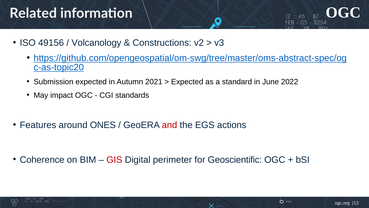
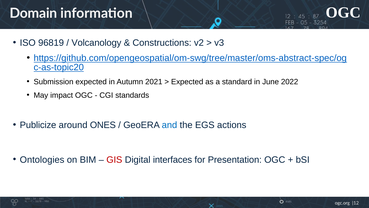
Related: Related -> Domain (33, 13)
49156: 49156 -> 96819 (51, 43)
Features: Features -> Publicize (38, 125)
and colour: red -> blue (169, 125)
Coherence: Coherence -> Ontologies (42, 159)
perimeter: perimeter -> interfaces (173, 159)
Geoscientific: Geoscientific -> Presentation (235, 159)
